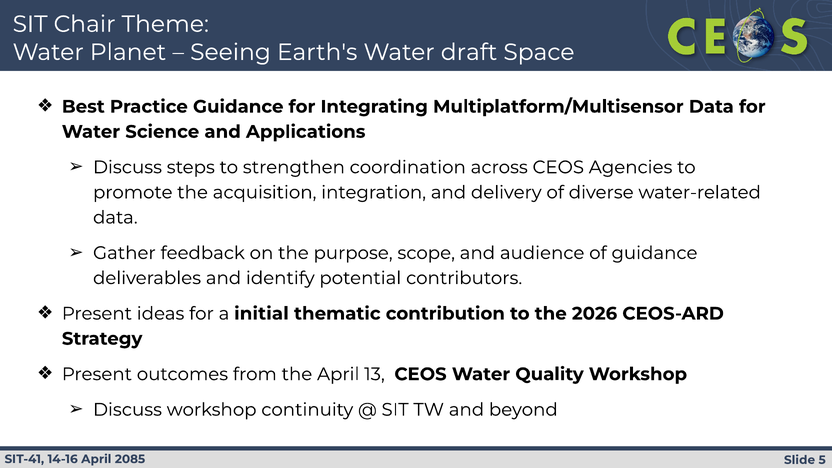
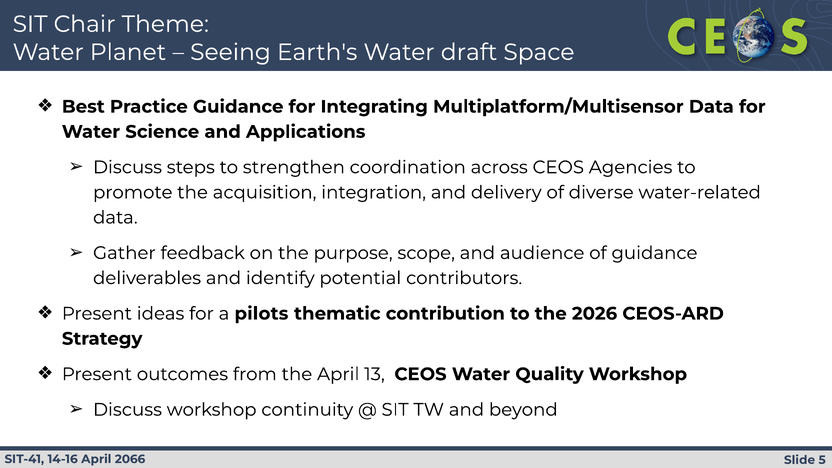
initial: initial -> pilots (261, 314)
2085: 2085 -> 2066 (130, 459)
